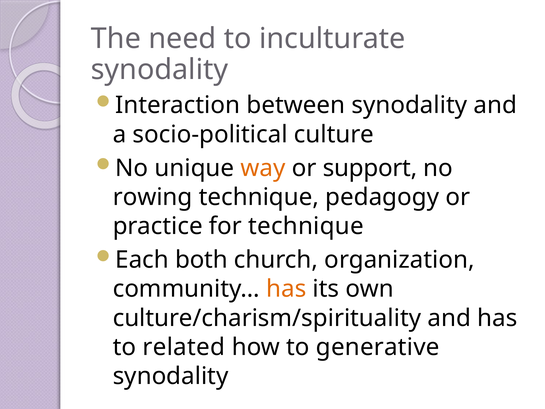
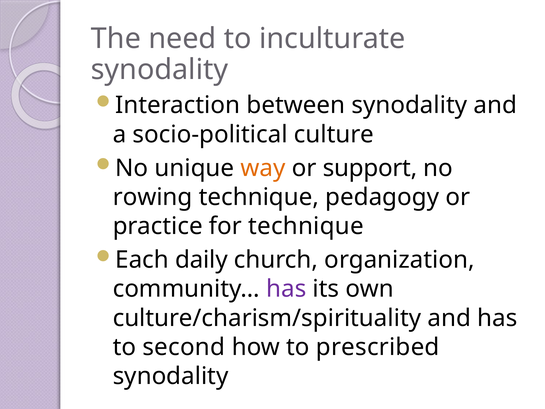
both: both -> daily (201, 260)
has colour: orange -> purple (286, 289)
related: related -> second (184, 347)
generative: generative -> prescribed (378, 347)
